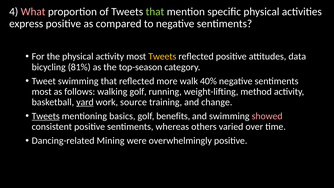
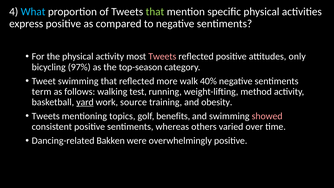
What colour: pink -> light blue (33, 12)
Tweets colour: yellow -> pink (162, 56)
data: data -> only (297, 56)
81%: 81% -> 97% (79, 67)
most: most -> term (42, 92)
walking golf: golf -> test (138, 92)
change: change -> obesity (217, 102)
Tweets underline: present -> none (46, 116)
basics: basics -> topics (122, 116)
Mining: Mining -> Bakken (111, 141)
